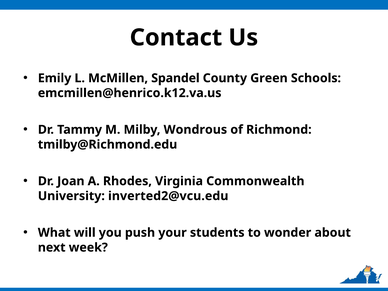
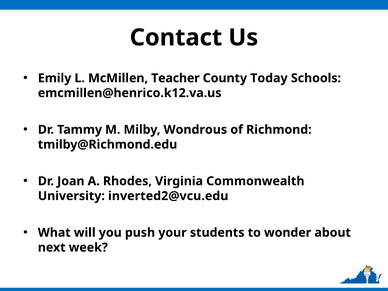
Spandel: Spandel -> Teacher (175, 78)
Green: Green -> Today (269, 78)
